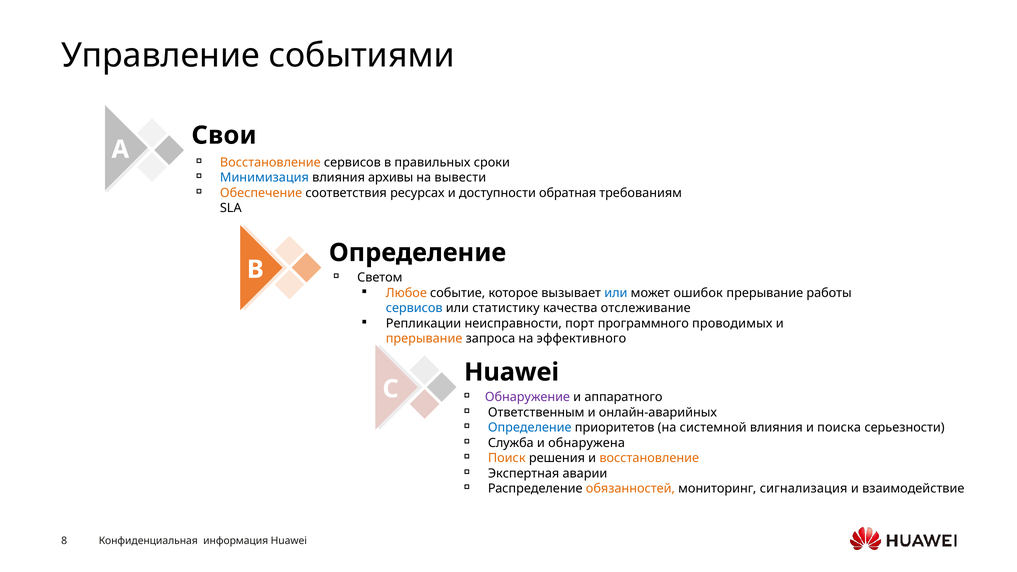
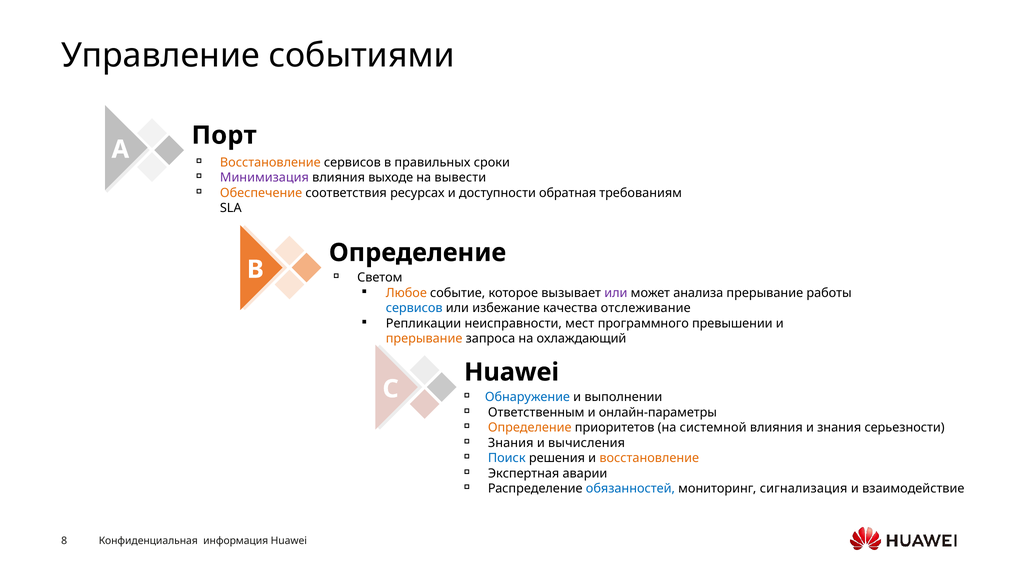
Свои: Свои -> Порт (224, 135)
Минимизация colour: blue -> purple (264, 178)
архивы: архивы -> выходе (391, 178)
или colour: blue -> purple (616, 293)
ошибок: ошибок -> анализа (698, 293)
статистику: статистику -> избежание (506, 308)
порт: порт -> мест (580, 324)
проводимых: проводимых -> превышении (732, 324)
эффективного: эффективного -> охлаждающий (581, 339)
Обнаружение colour: purple -> blue (527, 397)
аппаратного: аппаратного -> выполнении (623, 397)
онлайн-аварийных: онлайн-аварийных -> онлайн-параметры (658, 412)
Определение colour: blue -> orange (530, 428)
и поиска: поиска -> знания (839, 428)
Служба: Служба -> Знания (511, 443)
обнаружена: обнаружена -> вычисления (587, 443)
Поиск colour: orange -> blue (507, 458)
обязанностей colour: orange -> blue (630, 489)
